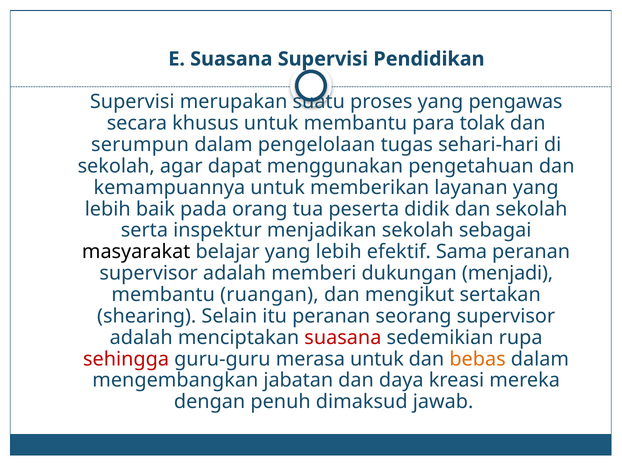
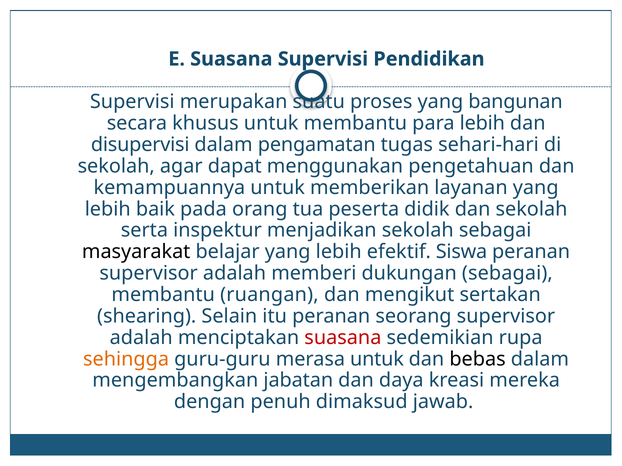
pengawas: pengawas -> bangunan (515, 102)
para tolak: tolak -> lebih (482, 123)
serumpun: serumpun -> disupervisi (140, 145)
pengelolaan: pengelolaan -> pengamatan (317, 145)
Sama: Sama -> Siswa (462, 252)
dukungan menjadi: menjadi -> sebagai (507, 274)
sehingga colour: red -> orange (126, 359)
bebas colour: orange -> black (478, 359)
